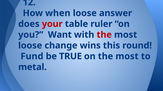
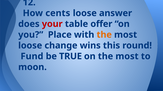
when: when -> cents (58, 13)
ruler: ruler -> offer (101, 24)
Want: Want -> Place (60, 35)
the colour: red -> orange (104, 35)
metal: metal -> moon (32, 68)
